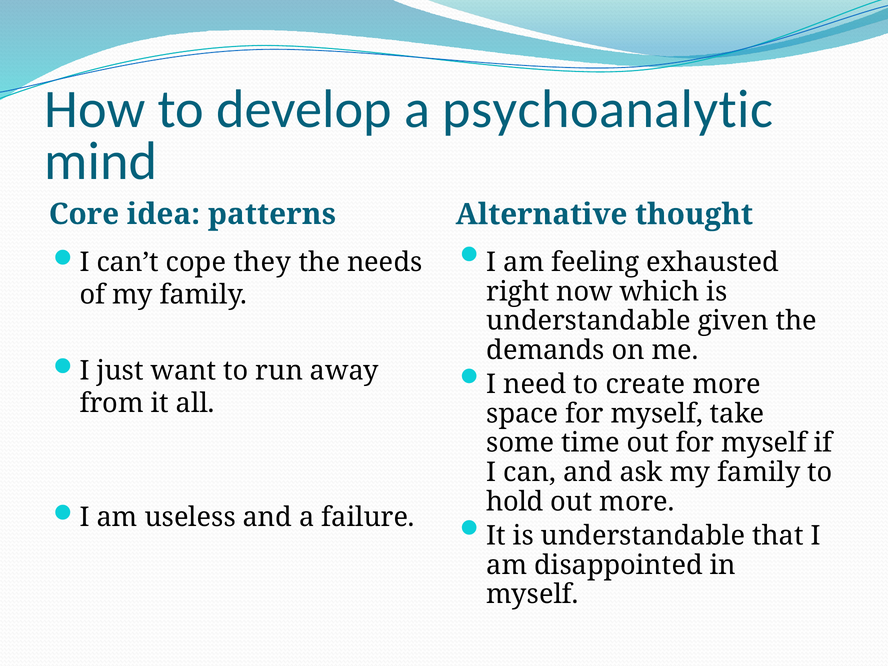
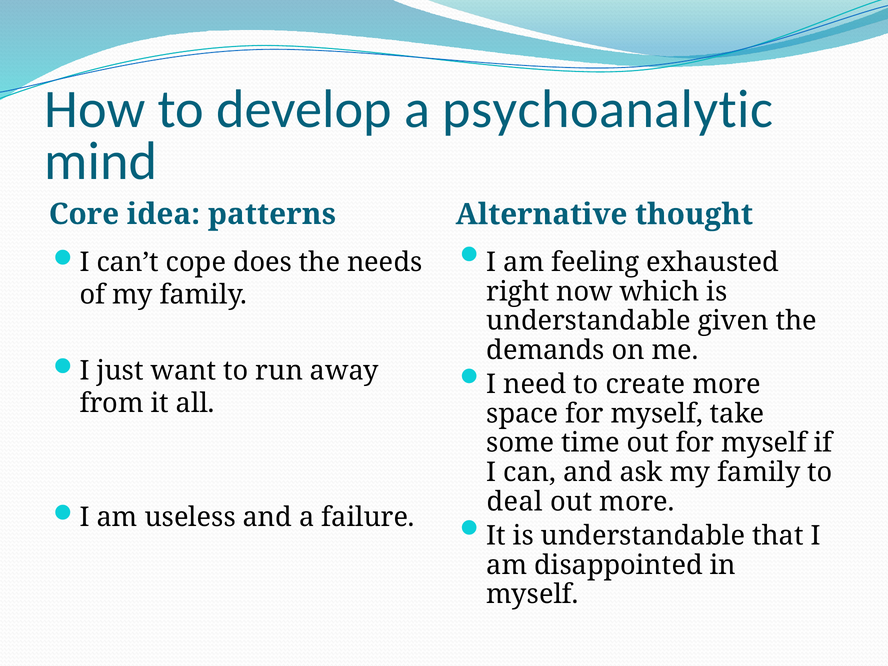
they: they -> does (263, 262)
hold: hold -> deal (515, 502)
